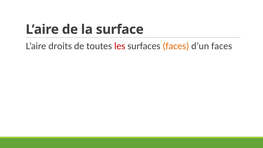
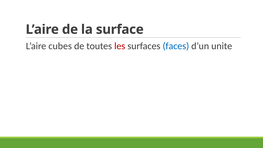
droits: droits -> cubes (60, 46)
faces colour: orange -> blue (176, 46)
d’un faces: faces -> unite (222, 46)
